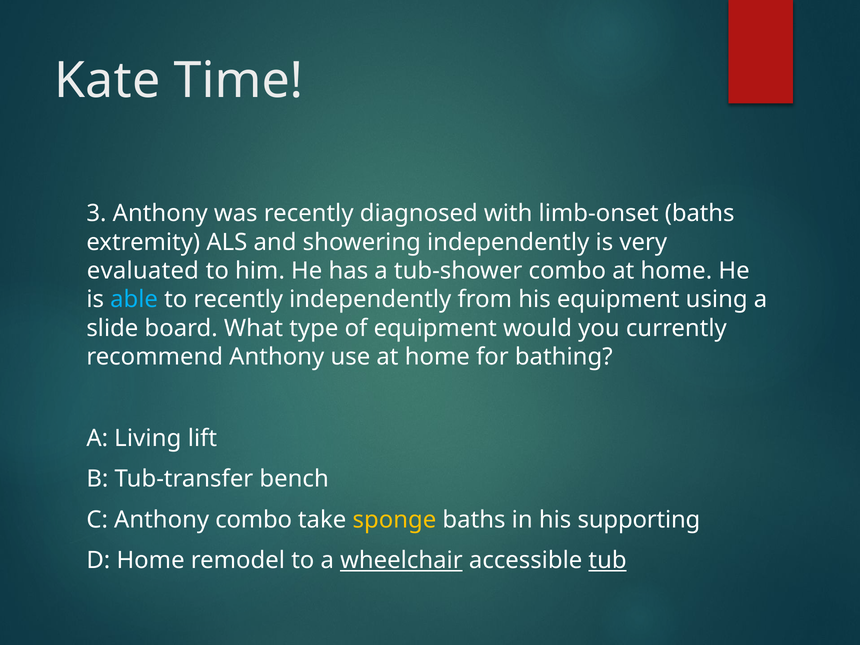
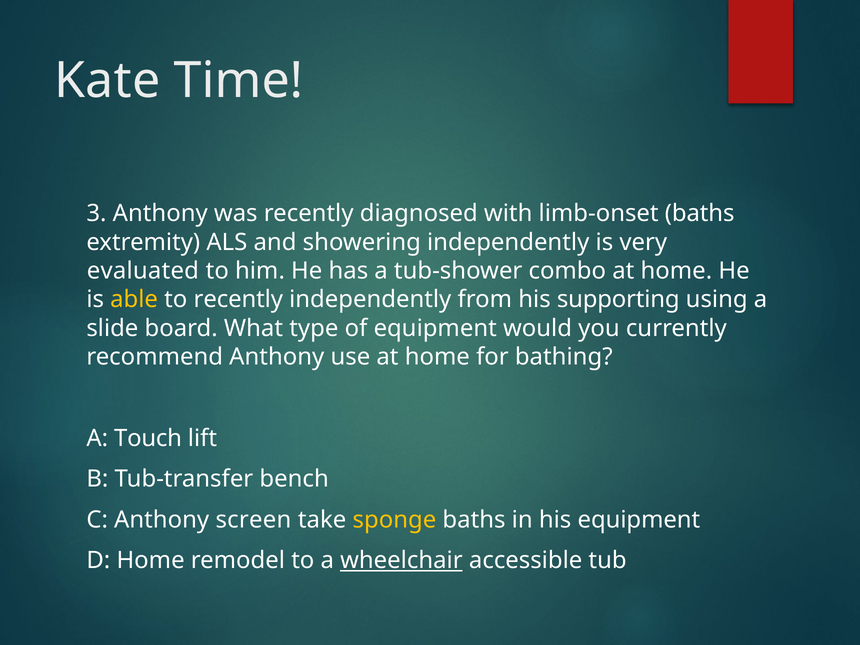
able colour: light blue -> yellow (134, 300)
his equipment: equipment -> supporting (618, 300)
Living: Living -> Touch (148, 438)
Anthony combo: combo -> screen (253, 520)
his supporting: supporting -> equipment (639, 520)
tub underline: present -> none (608, 560)
